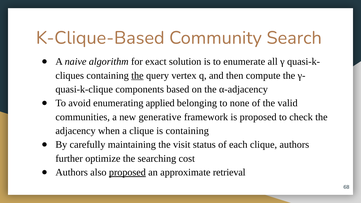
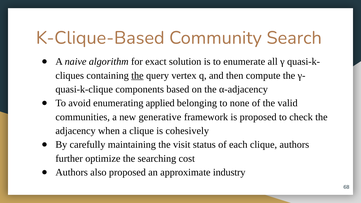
is containing: containing -> cohesively (187, 131)
proposed underline: present -> none (127, 172)
retrieval: retrieval -> industry (229, 172)
